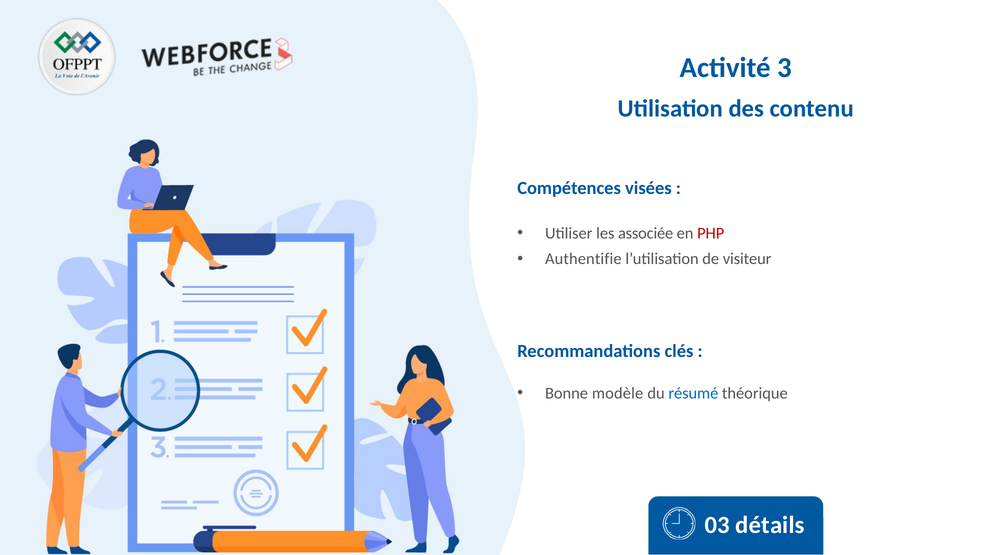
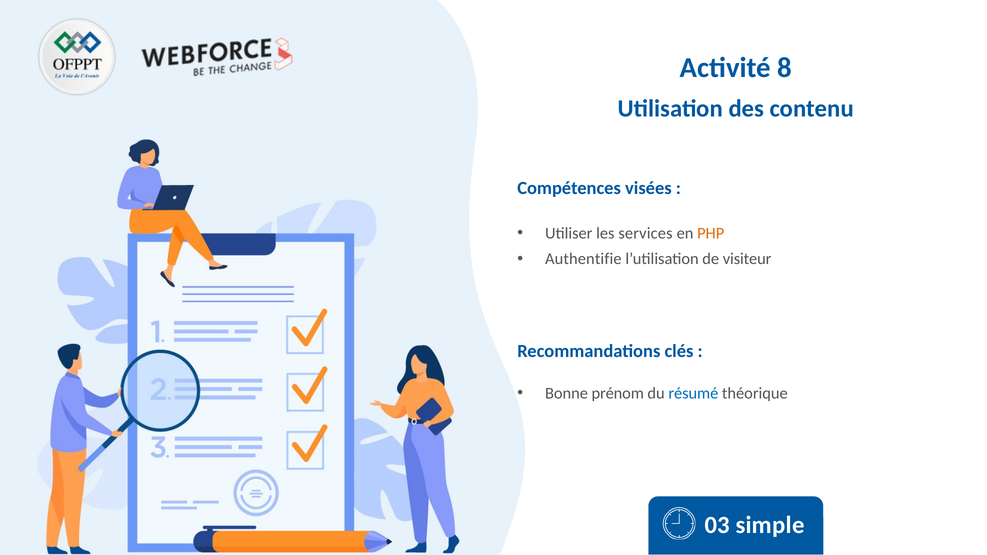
3: 3 -> 8 (785, 68)
associée: associée -> services (645, 233)
PHP colour: red -> orange (711, 233)
modèle: modèle -> prénom (618, 394)
détails: détails -> simple (770, 525)
